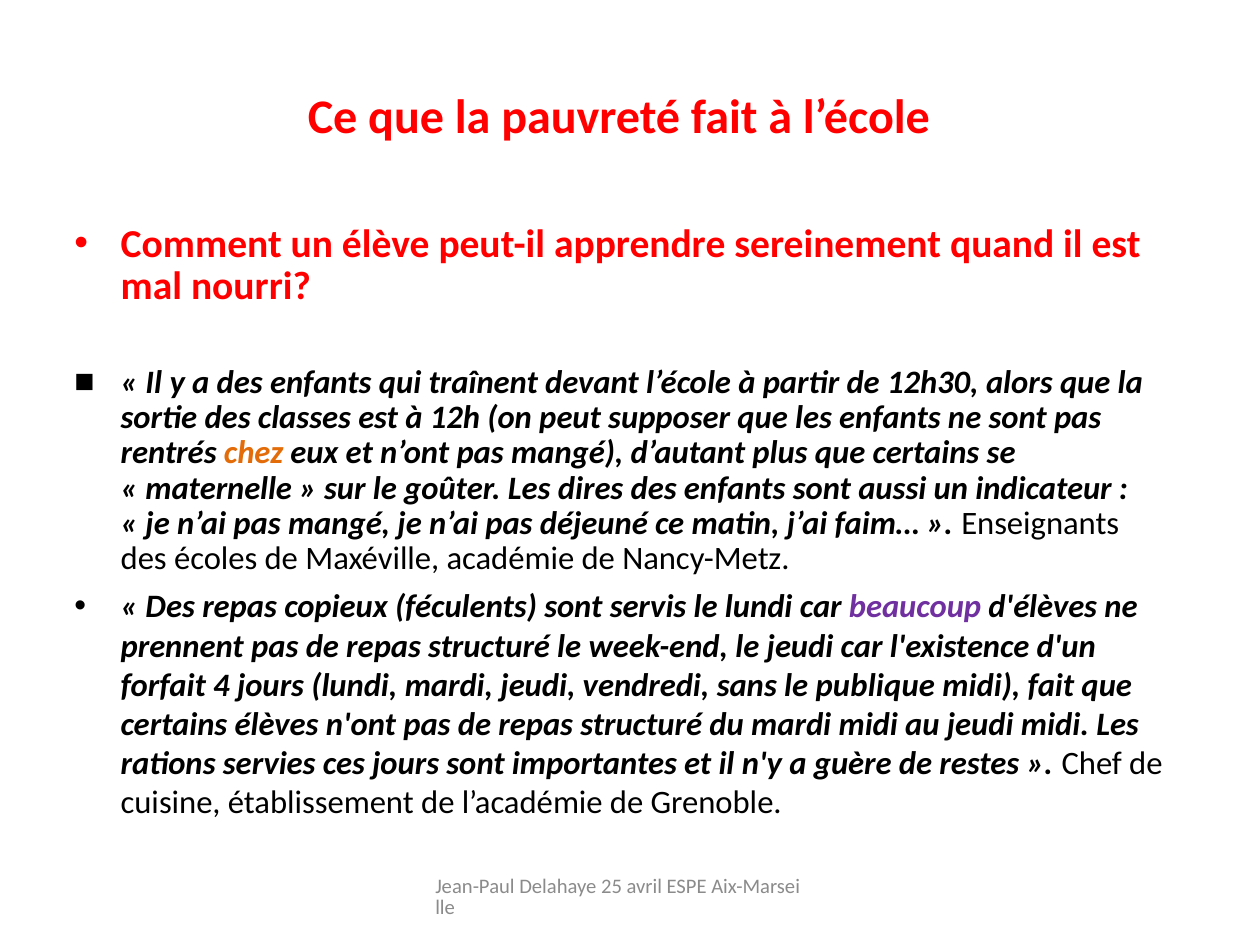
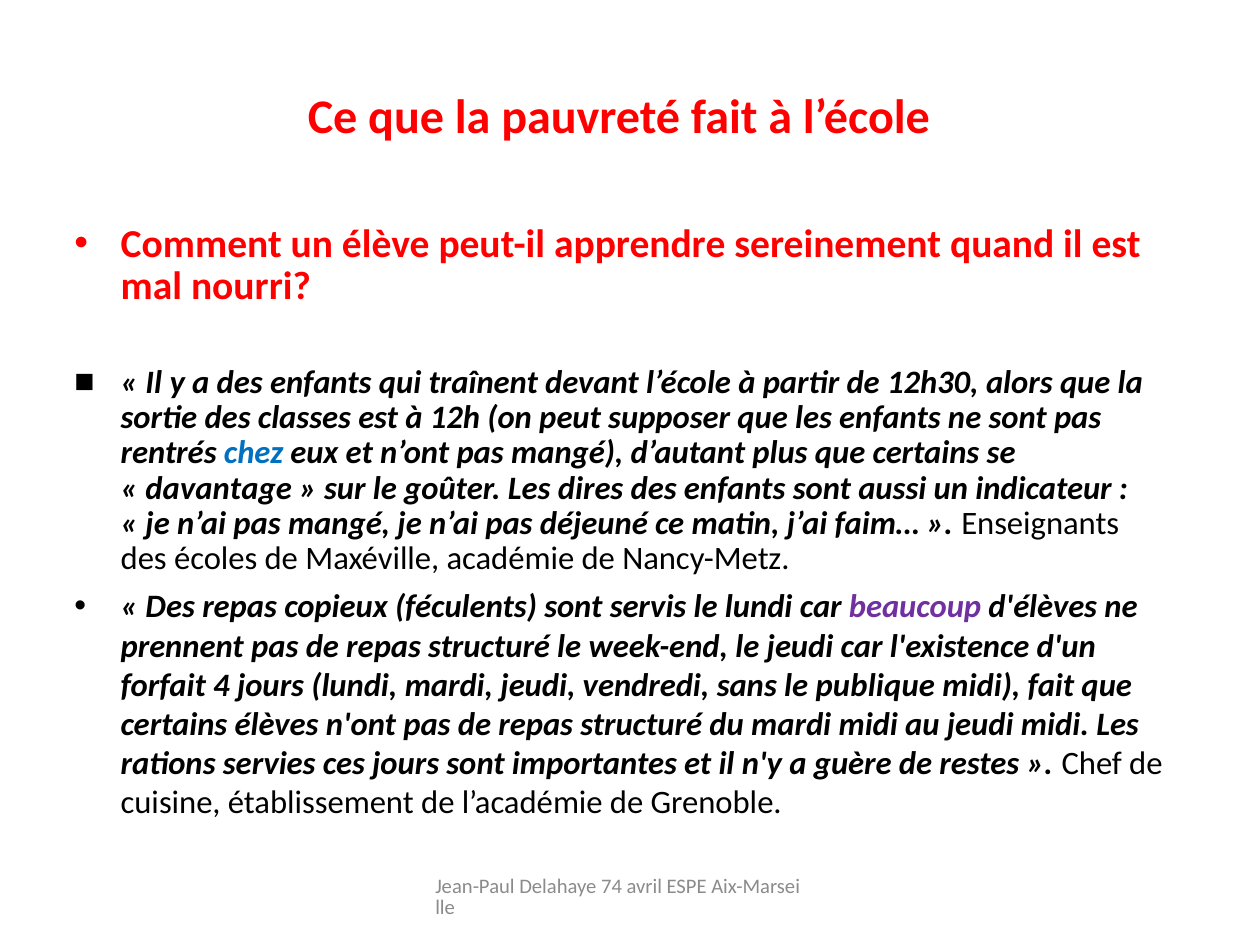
chez colour: orange -> blue (254, 453)
maternelle: maternelle -> davantage (219, 488)
25: 25 -> 74 (612, 887)
